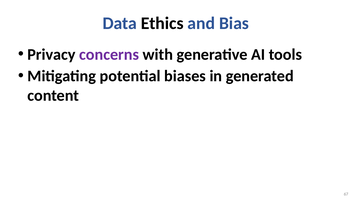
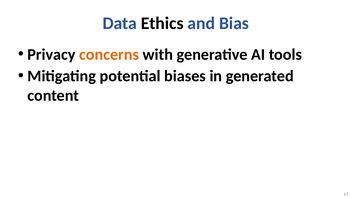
concerns colour: purple -> orange (109, 54)
